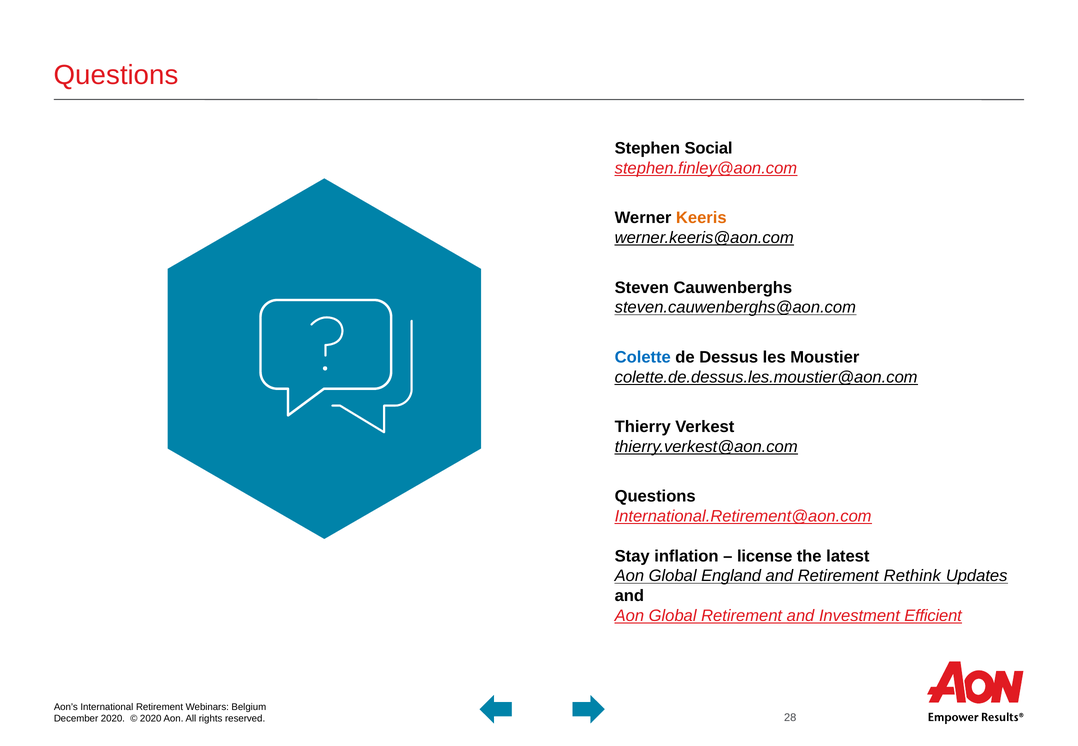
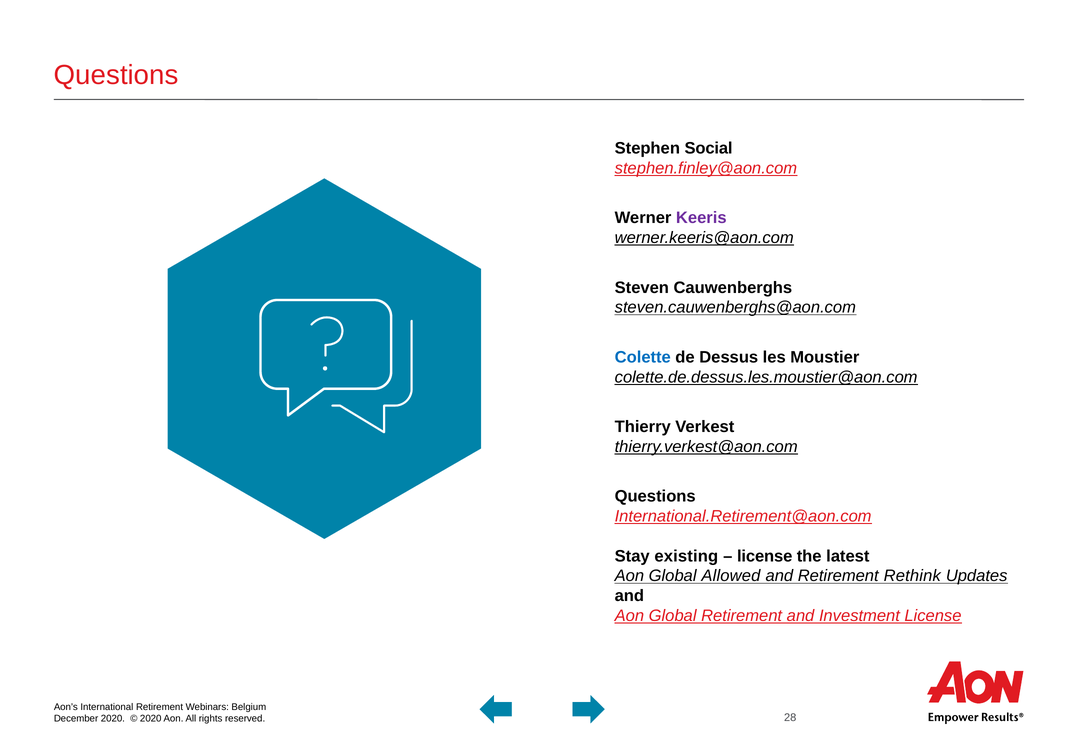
Keeris colour: orange -> purple (701, 218)
inflation: inflation -> existing (686, 556)
England: England -> Allowed (731, 576)
Investment Efficient: Efficient -> License (933, 616)
